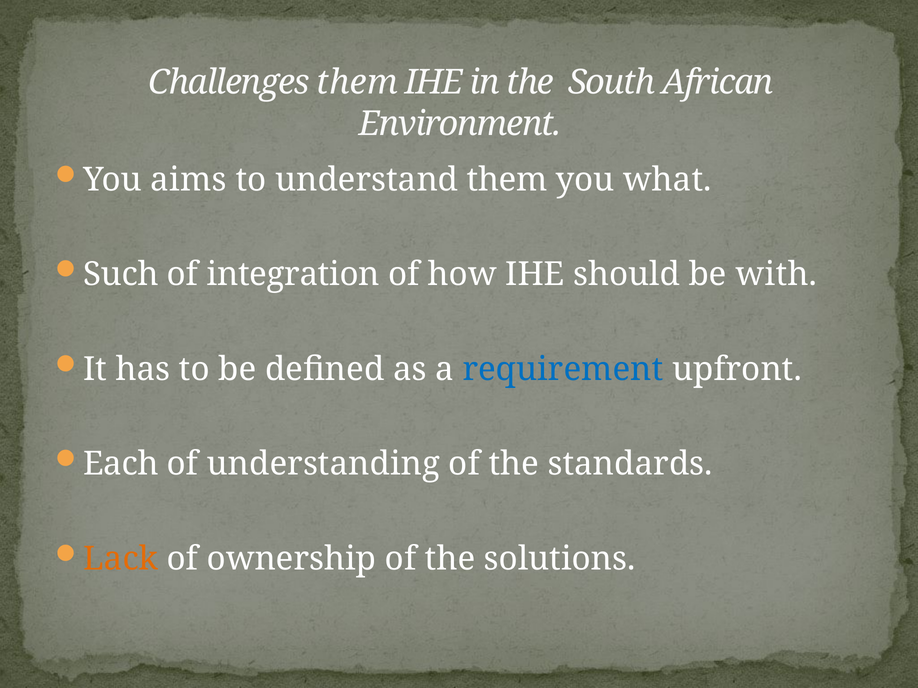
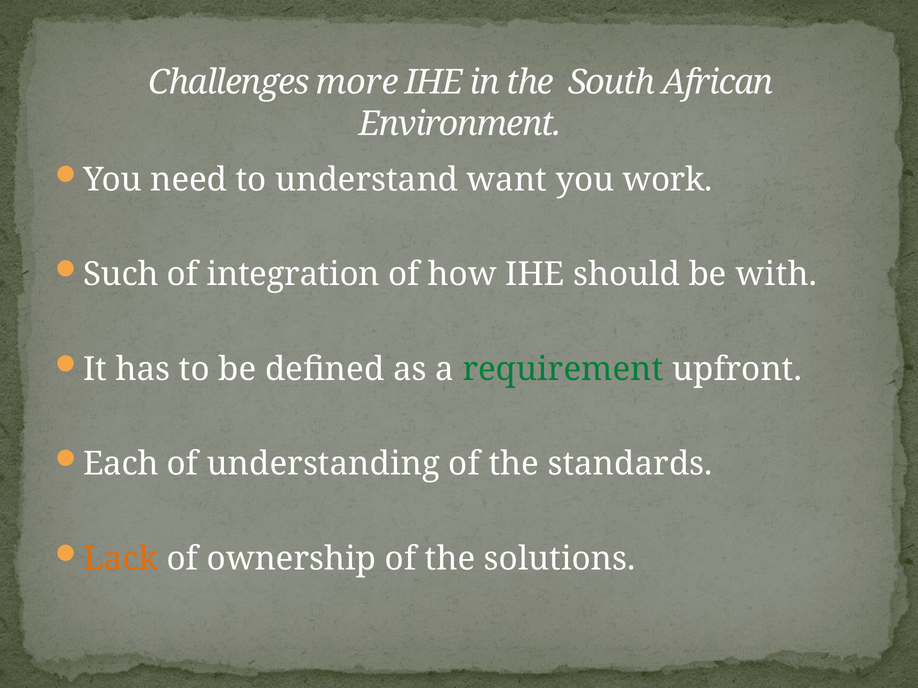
Challenges them: them -> more (357, 83)
aims: aims -> need (189, 180)
understand them: them -> want (507, 180)
what: what -> work (668, 180)
requirement colour: blue -> green (563, 369)
